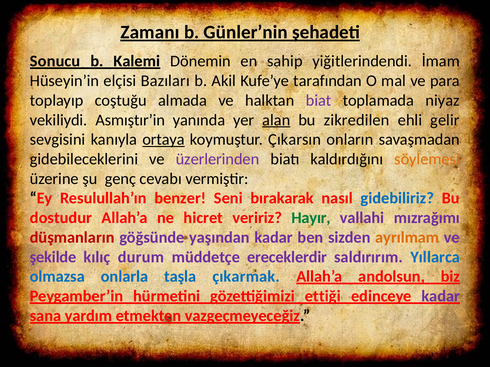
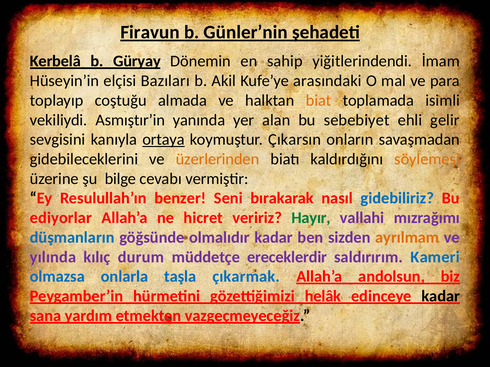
Zamanı: Zamanı -> Firavun (150, 32)
Sonucu: Sonucu -> Kerbelâ (55, 61)
Kalemi: Kalemi -> Güryay (137, 61)
tarafından: tarafından -> arasındaki (327, 81)
biat colour: purple -> orange (319, 101)
niyaz: niyaz -> isimli (443, 101)
alan underline: present -> none (276, 120)
zikredilen: zikredilen -> sebebiyet (357, 120)
üzerlerinden colour: purple -> orange (218, 159)
genç: genç -> bilge (120, 179)
dostudur: dostudur -> ediyorlar (61, 218)
düşmanların colour: red -> blue (72, 238)
yaşından: yaşından -> olmalıdır (219, 238)
şekilde: şekilde -> yılında (53, 257)
Yıllarca: Yıllarca -> Kameri (435, 257)
ettiği: ettiği -> helâk (323, 297)
kadar colour: purple -> black (441, 297)
